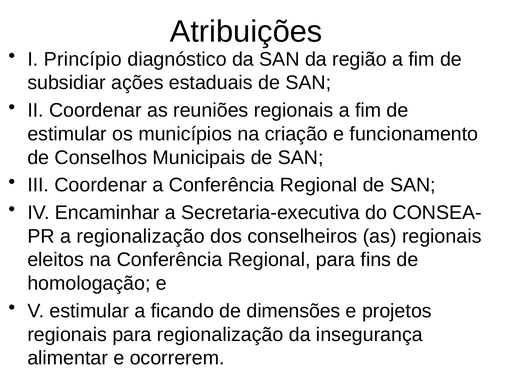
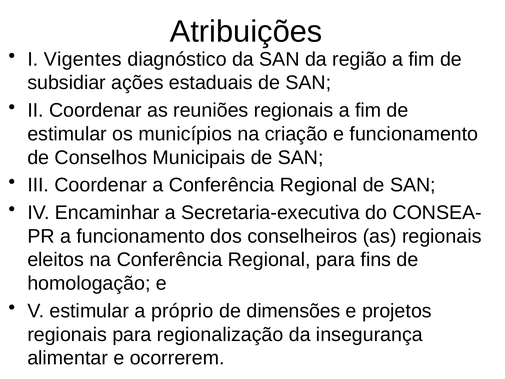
Princípio: Princípio -> Vigentes (83, 59)
a regionalização: regionalização -> funcionamento (141, 236)
ficando: ficando -> próprio (182, 311)
